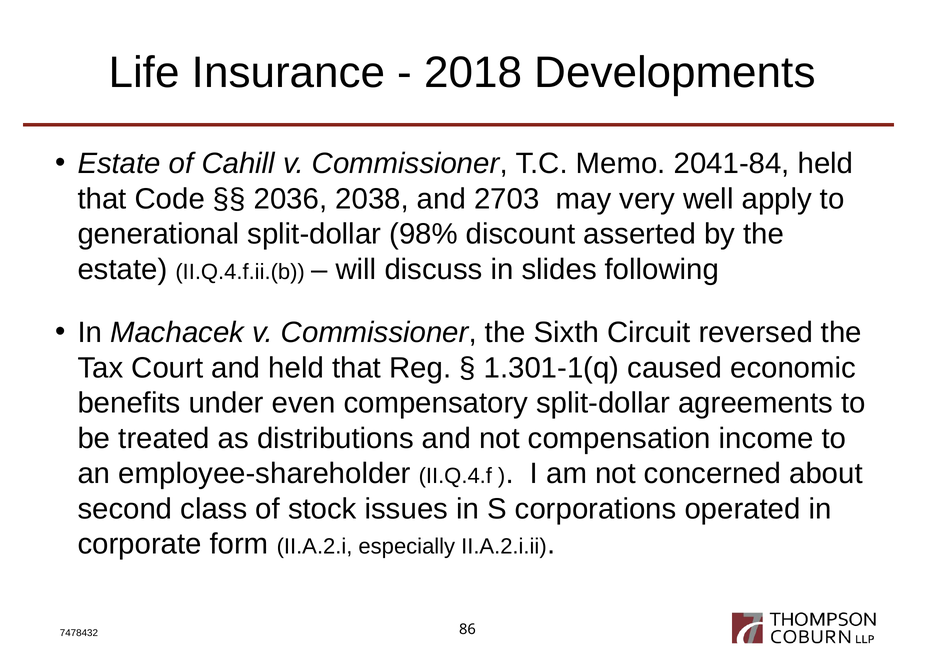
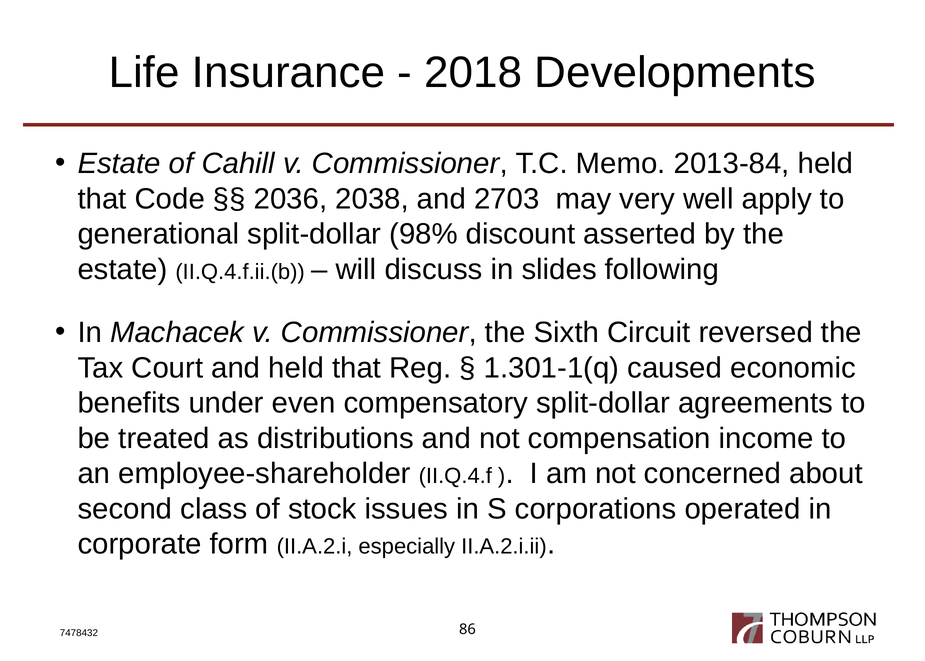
2041-84: 2041-84 -> 2013-84 (732, 164)
